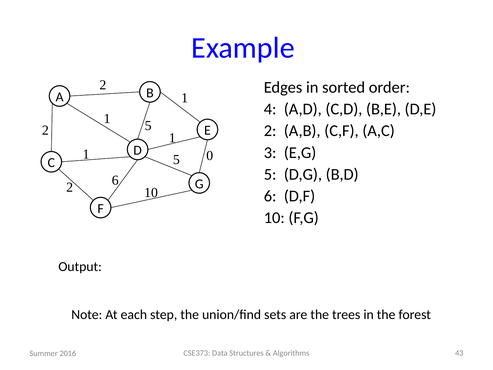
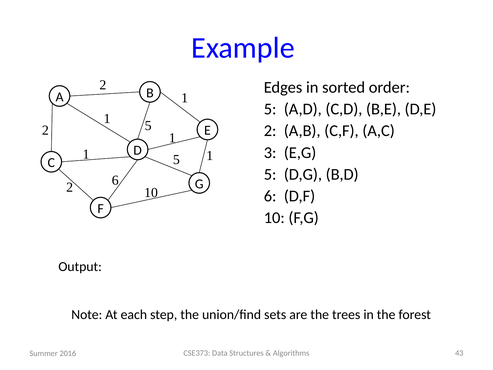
4: 4 -> 5 (270, 109)
0: 0 -> 1 (210, 155)
